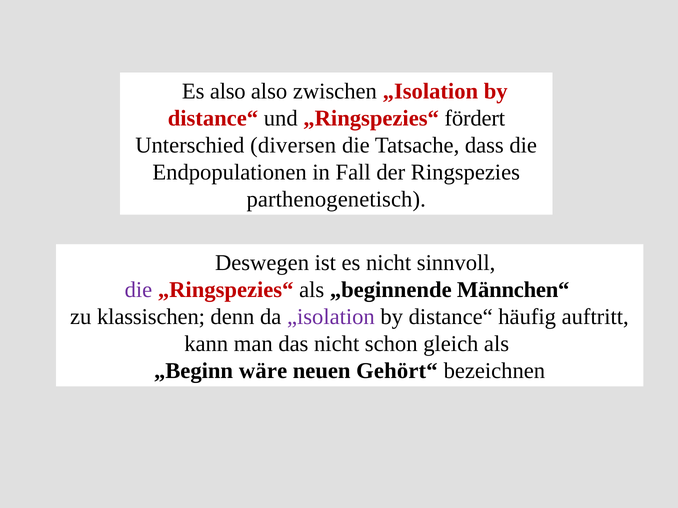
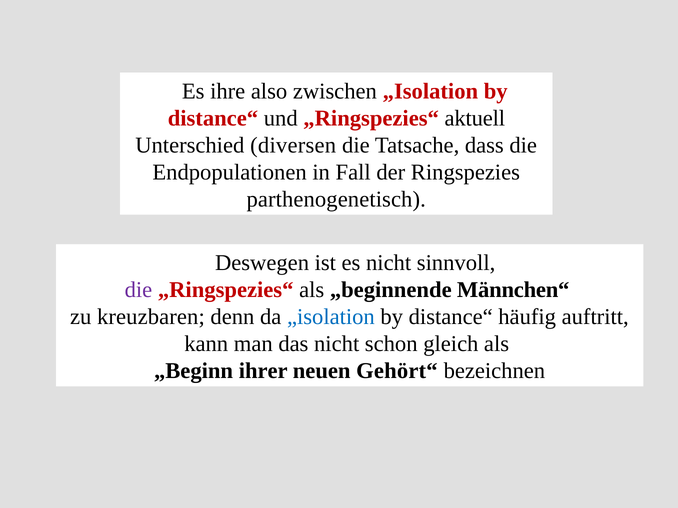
Es also: also -> ihre (228, 91)
fördert: fördert -> aktuell (475, 118)
klassischen: klassischen -> kreuzbaren (151, 317)
„isolation colour: purple -> blue (331, 317)
wäre: wäre -> ihrer (263, 371)
